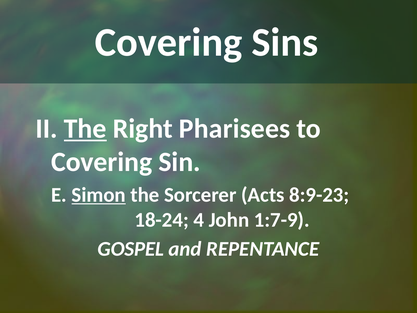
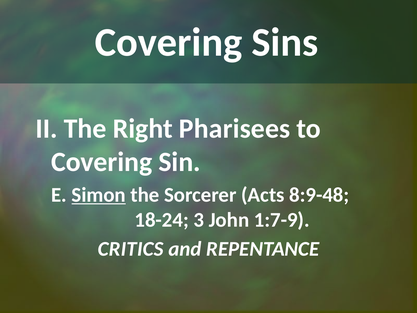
The underline: present -> none (85, 128)
8:9-23: 8:9-23 -> 8:9-48 (319, 195)
4: 4 -> 3 (199, 220)
GOSPEL: GOSPEL -> CRITICS (131, 249)
